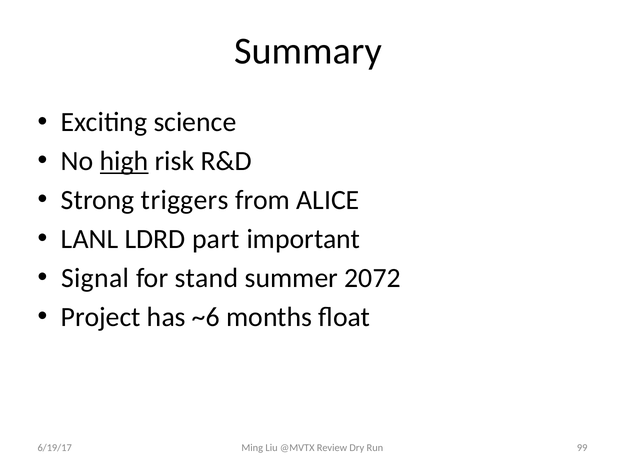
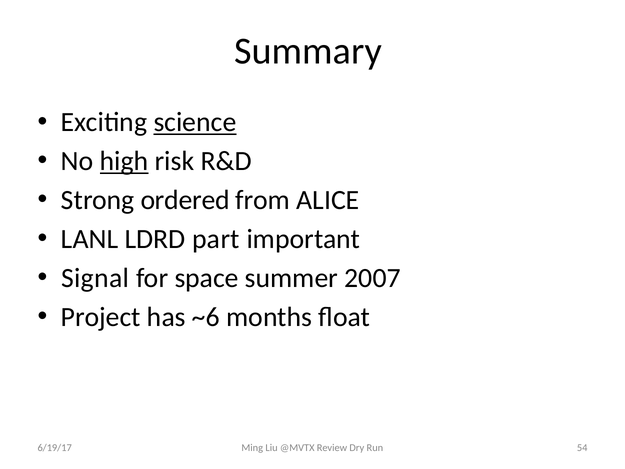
science underline: none -> present (195, 122)
triggers: triggers -> ordered (185, 200)
stand: stand -> space (207, 278)
2072: 2072 -> 2007 (373, 278)
99: 99 -> 54 (582, 448)
